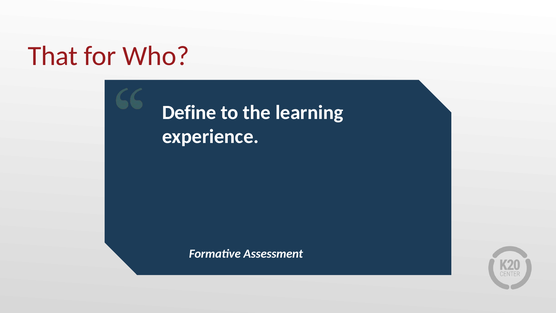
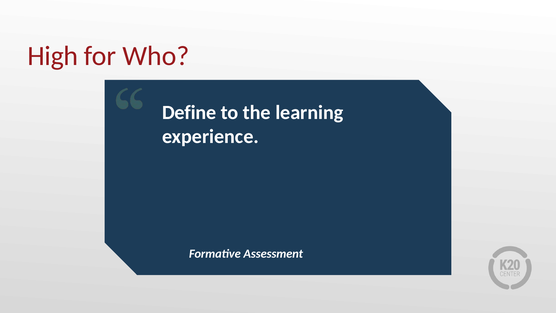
That: That -> High (53, 56)
